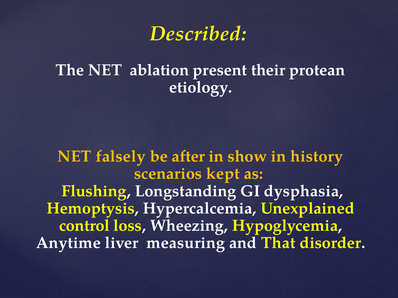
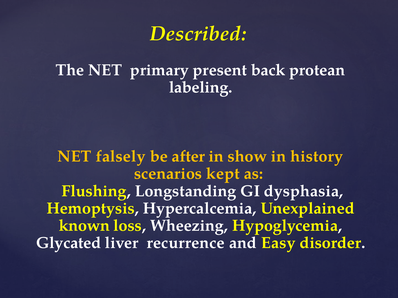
ablation: ablation -> primary (159, 70)
their: their -> back (268, 70)
etiology: etiology -> labeling (201, 87)
control: control -> known (84, 226)
Anytime: Anytime -> Glycated (69, 243)
measuring: measuring -> recurrence (186, 243)
That: That -> Easy (278, 243)
